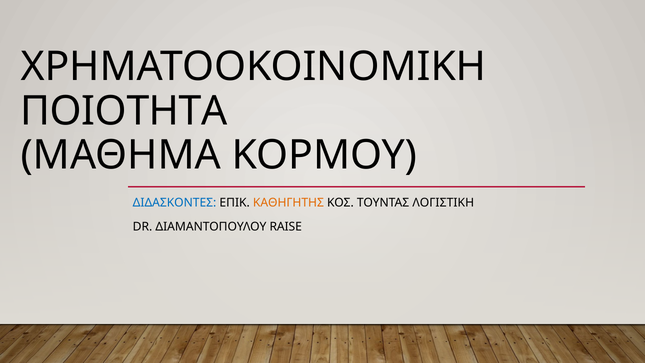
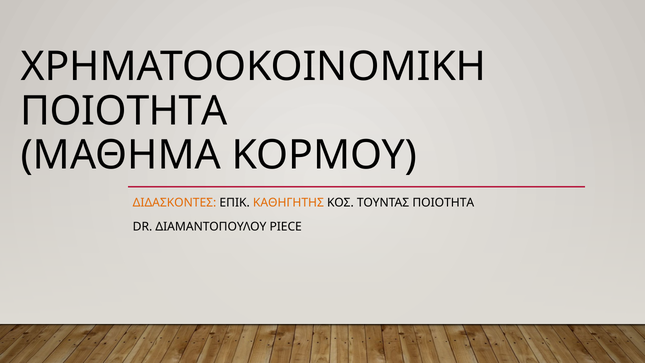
ΔΙΔΑΣΚΟΝΤΕΣ colour: blue -> orange (175, 203)
ΤΟΥΝΤΑΣ ΛΟΓΙΣΤΙΚΗ: ΛΟΓΙΣΤΙΚΗ -> ΠΟΙΟΤΗΤΑ (443, 203)
RAISE: RAISE -> PIECE (286, 227)
